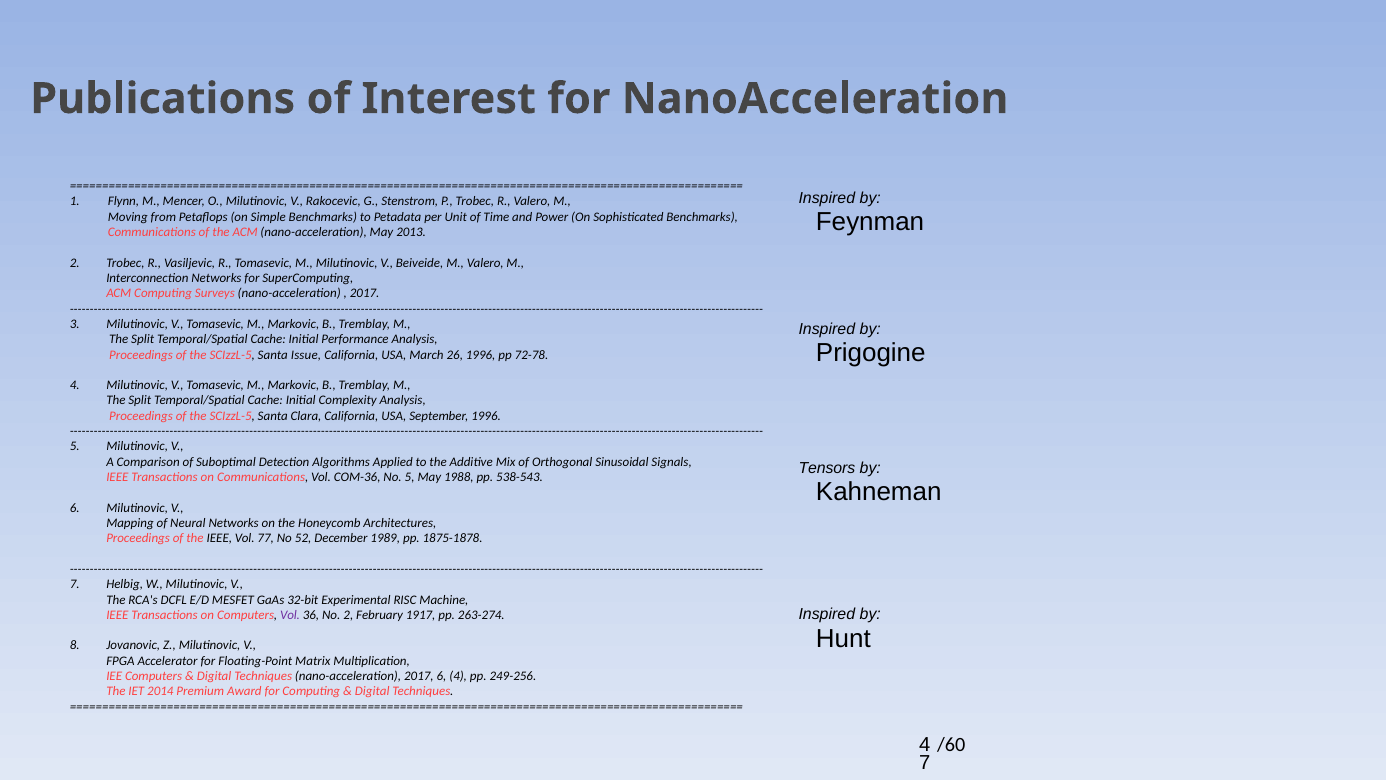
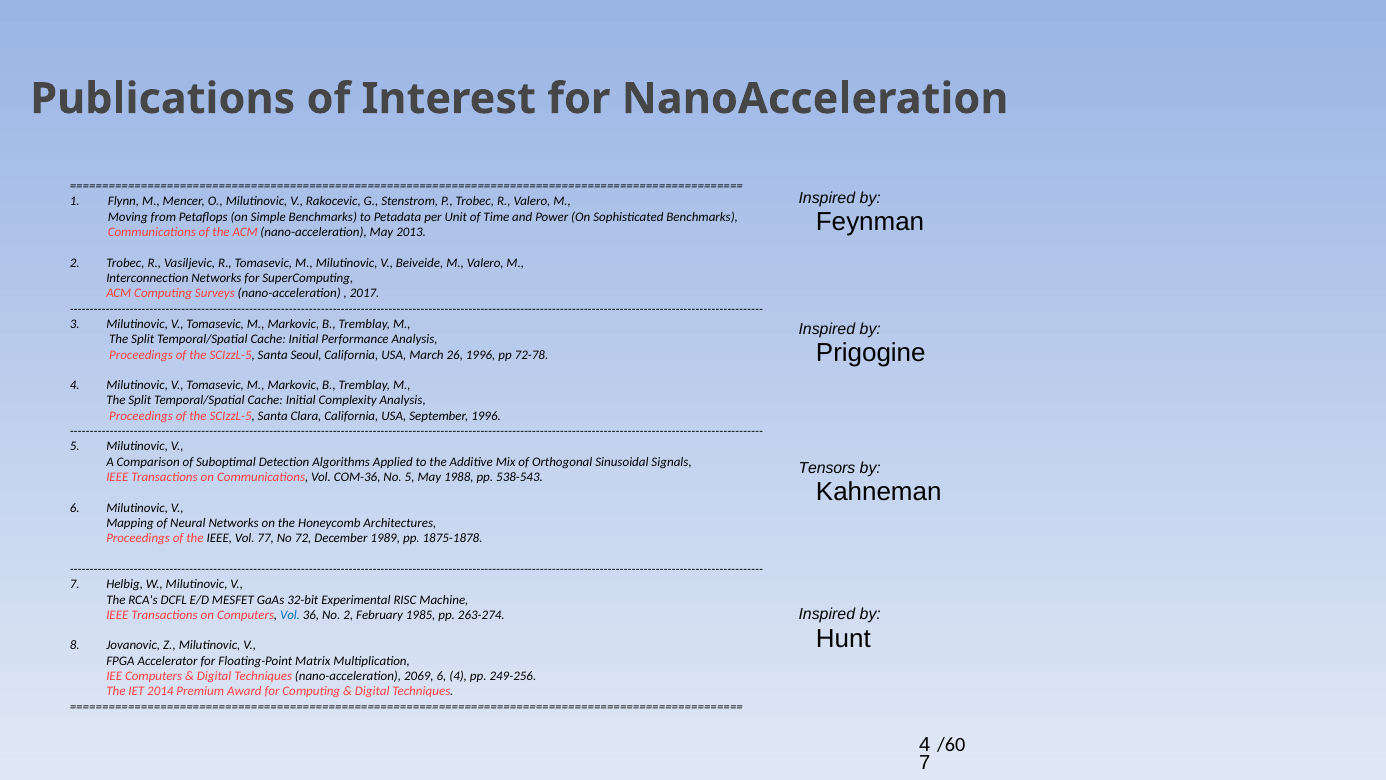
Issue: Issue -> Seoul (306, 355)
52: 52 -> 72 (303, 538)
Vol colour: purple -> blue (290, 615)
1917: 1917 -> 1985 (421, 615)
nano-acceleration 2017: 2017 -> 2069 (419, 676)
